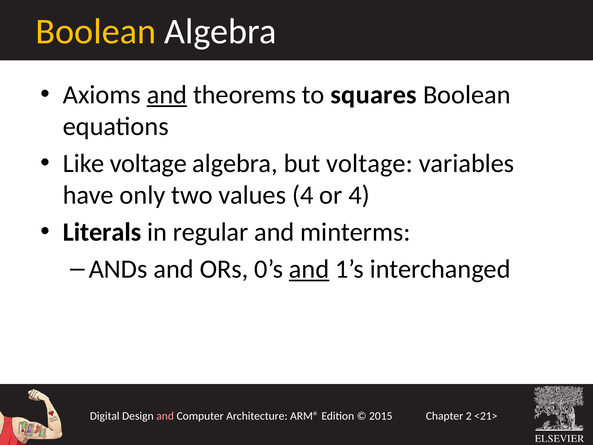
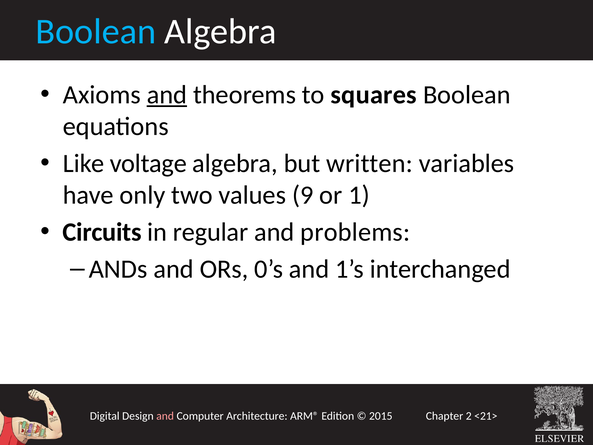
Boolean colour: yellow -> light blue (96, 32)
but voltage: voltage -> written (370, 163)
values 4: 4 -> 9 (303, 195)
or 4: 4 -> 1 (359, 195)
Literals: Literals -> Circuits (102, 232)
minterms: minterms -> problems (355, 232)
and underline: present -> none (309, 269)
